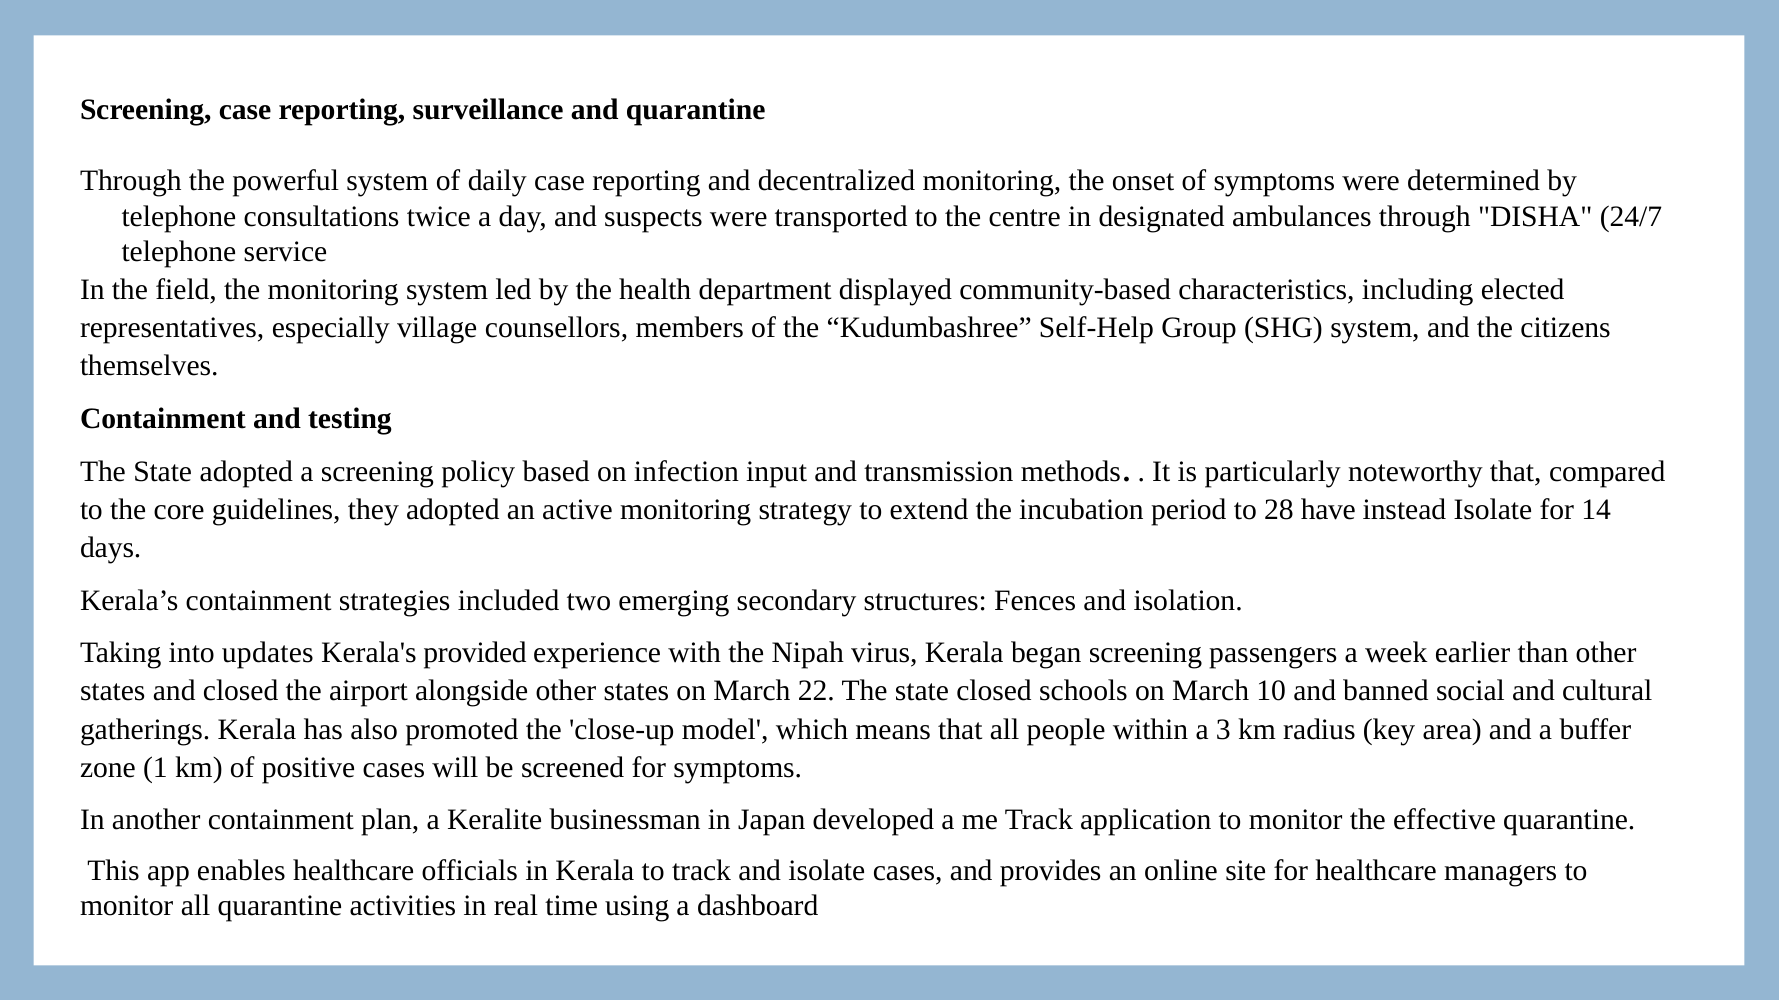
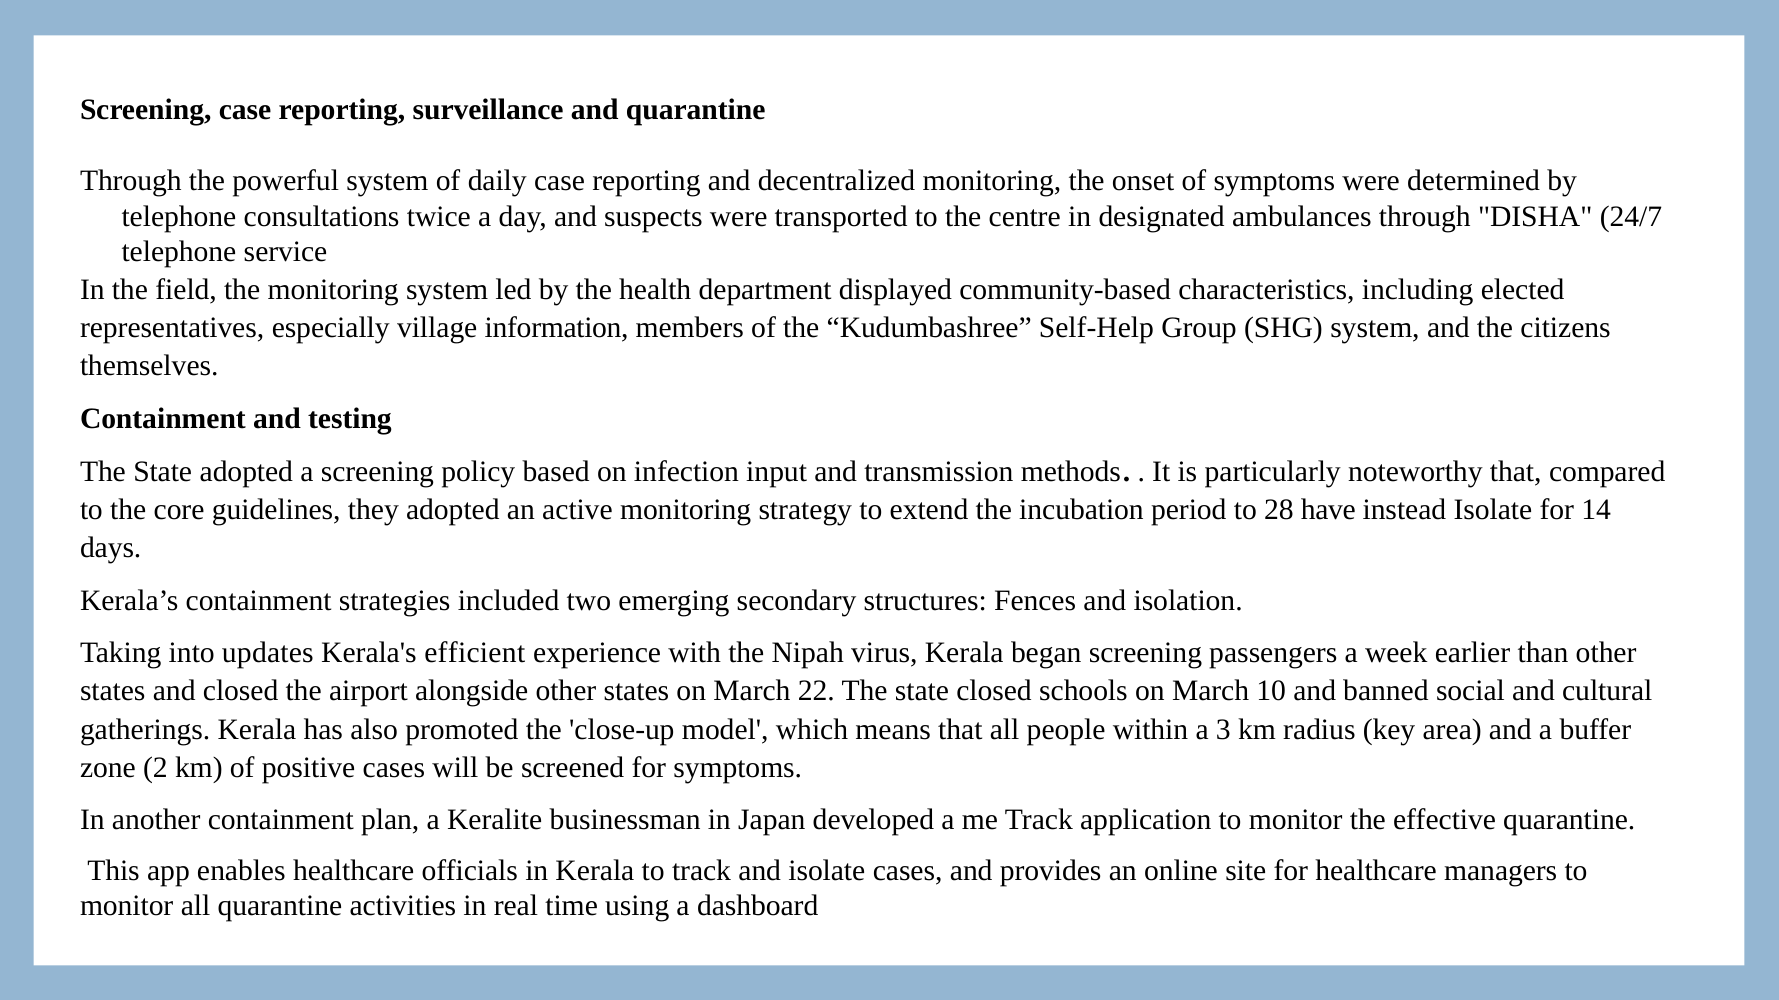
counsellors: counsellors -> information (557, 328)
provided: provided -> efficient (475, 654)
1: 1 -> 2 (155, 768)
